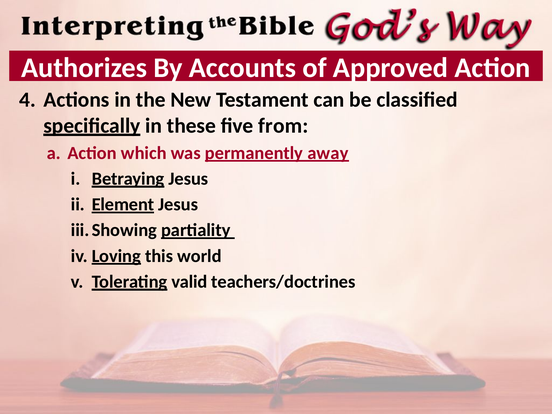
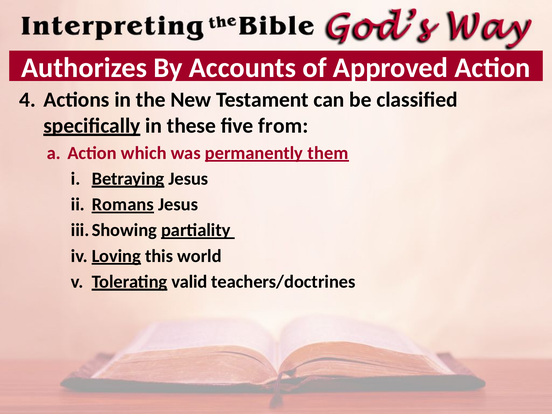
away: away -> them (328, 153)
Element: Element -> Romans (123, 204)
